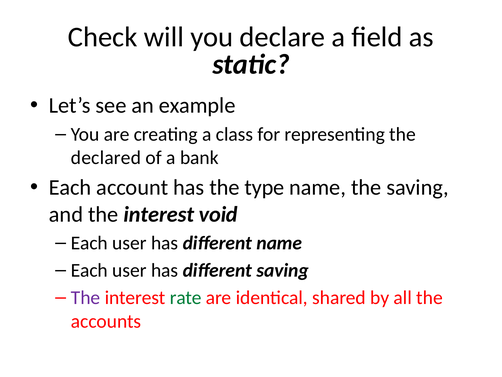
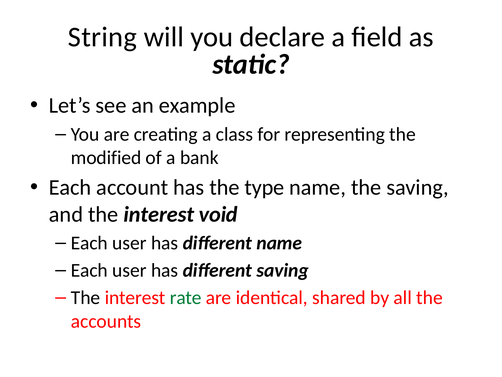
Check: Check -> String (102, 37)
declared: declared -> modified (106, 157)
The colour: purple -> black (86, 297)
